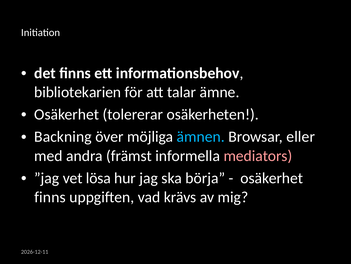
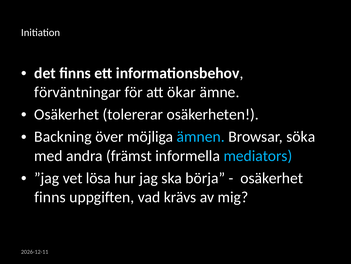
bibliotekarien: bibliotekarien -> förväntningar (78, 92)
talar: talar -> ökar (181, 92)
eller: eller -> söka (301, 136)
mediators colour: pink -> light blue (258, 155)
